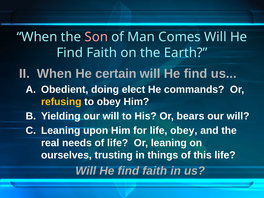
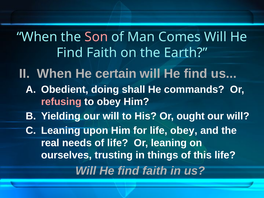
elect: elect -> shall (134, 89)
refusing colour: yellow -> pink (61, 102)
bears: bears -> ought (191, 116)
